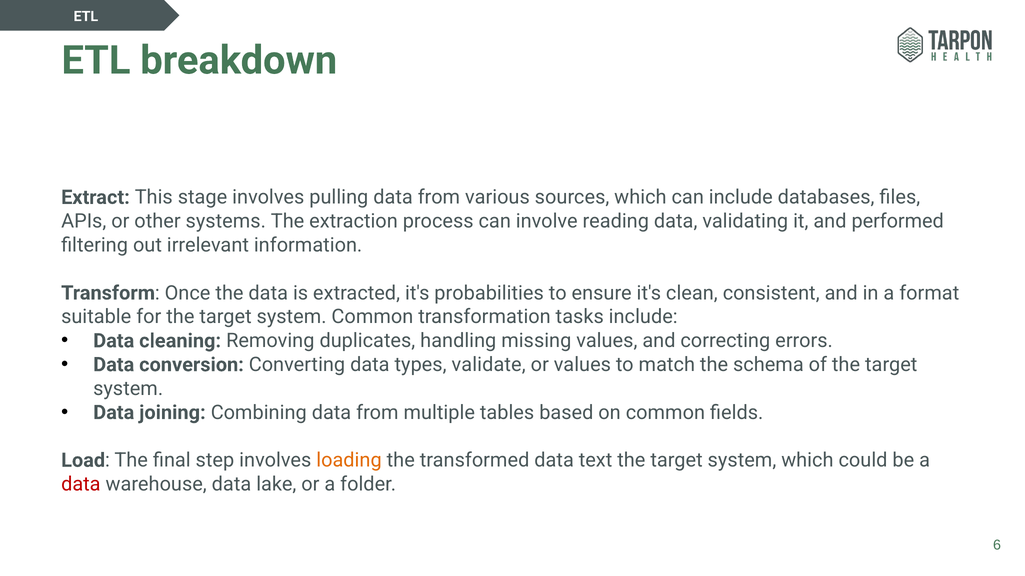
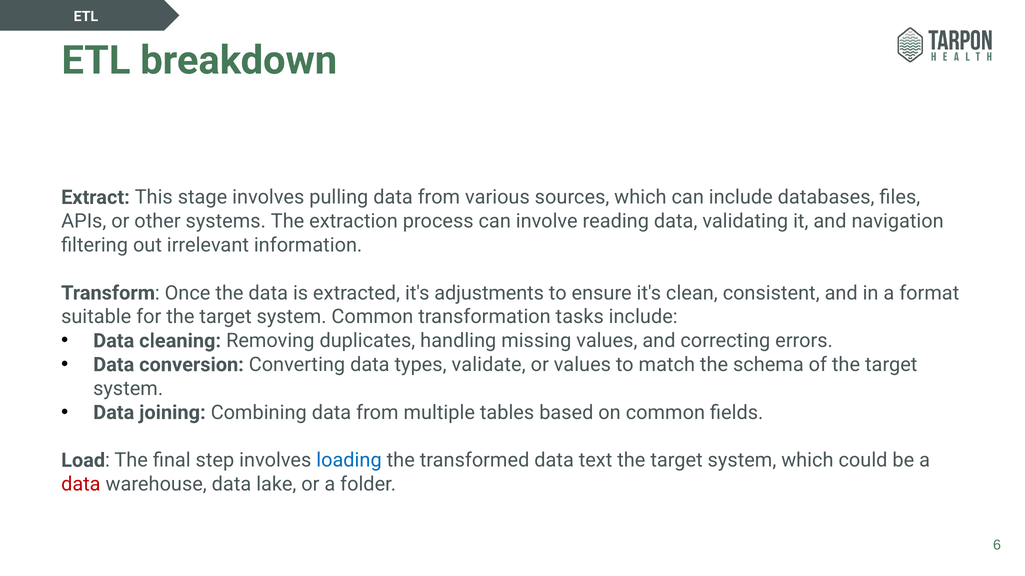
performed: performed -> navigation (898, 221)
probabilities: probabilities -> adjustments (489, 293)
loading colour: orange -> blue (349, 461)
